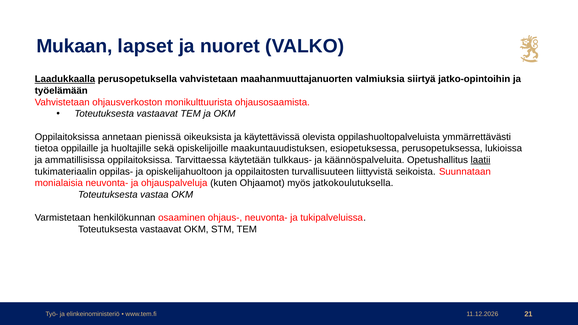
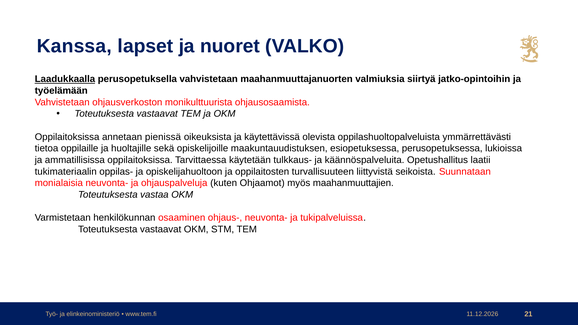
Mukaan: Mukaan -> Kanssa (74, 46)
laatii underline: present -> none (481, 160)
jatkokoulutuksella: jatkokoulutuksella -> maahanmuuttajien (353, 183)
